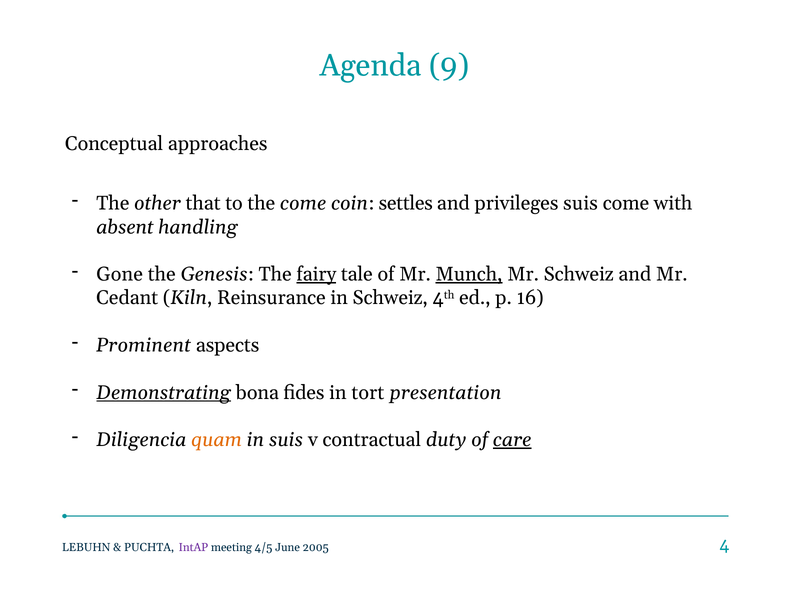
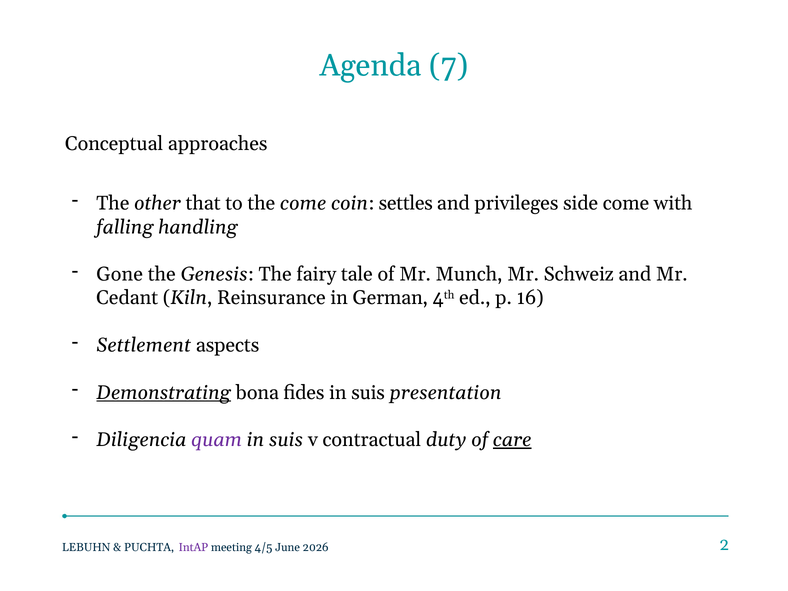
9: 9 -> 7 (449, 66)
privileges suis: suis -> side (581, 203)
absent: absent -> falling (125, 227)
fairy underline: present -> none (316, 274)
Munch underline: present -> none (469, 274)
in Schweiz: Schweiz -> German (390, 298)
Prominent: Prominent -> Settlement (144, 345)
fides in tort: tort -> suis (368, 393)
quam colour: orange -> purple (217, 440)
2005: 2005 -> 2026 (316, 547)
4: 4 -> 2 (724, 544)
